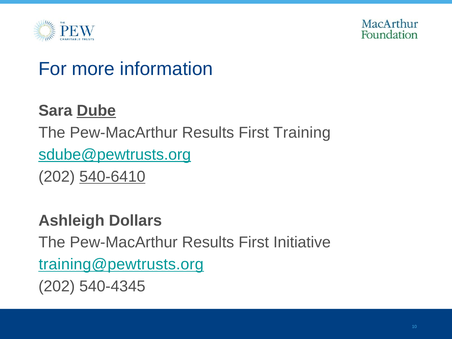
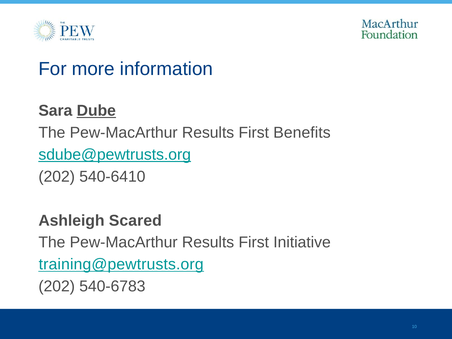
Training: Training -> Benefits (302, 133)
540-6410 underline: present -> none (112, 177)
Dollars: Dollars -> Scared (135, 221)
540-4345: 540-4345 -> 540-6783 (112, 286)
